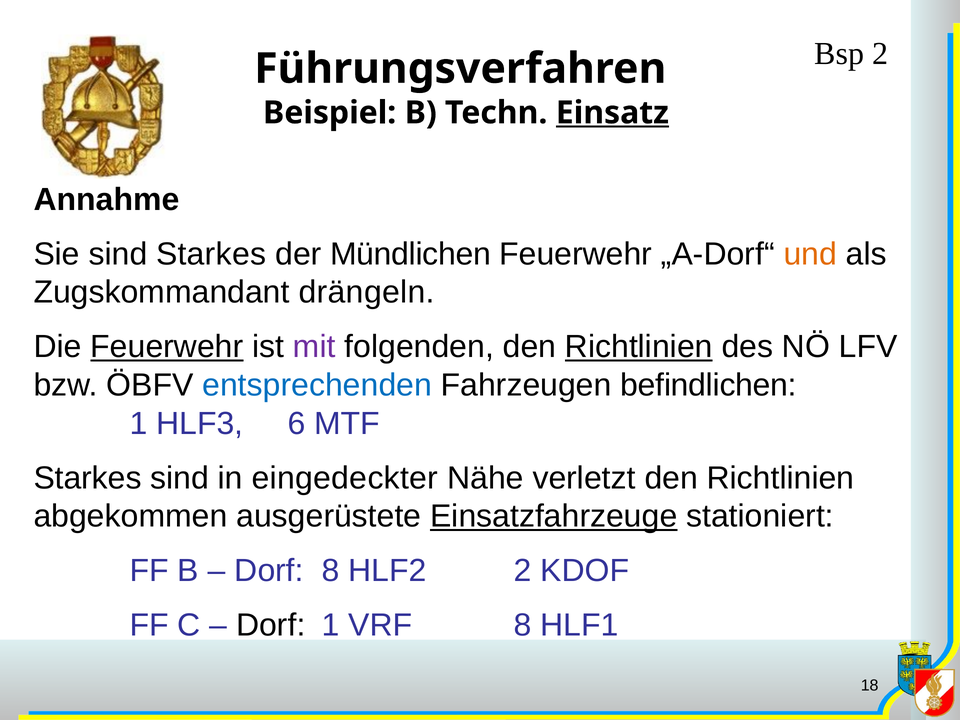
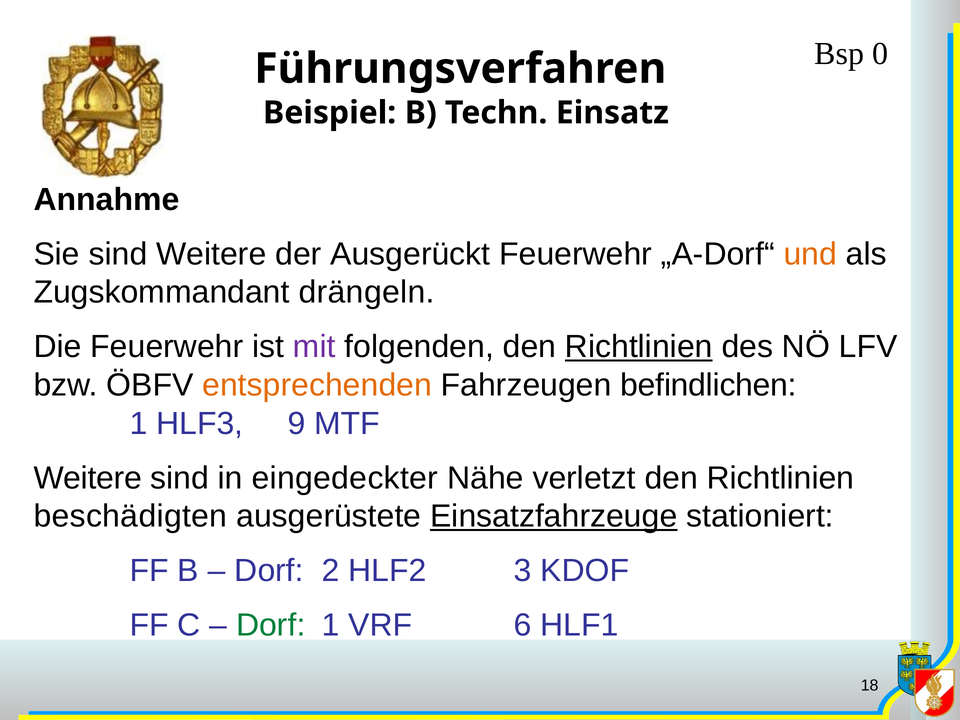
Bsp 2: 2 -> 0 (880, 53)
Einsatz underline: present -> none (612, 113)
sind Starkes: Starkes -> Weitere (211, 254)
Mündlichen: Mündlichen -> Ausgerückt (410, 254)
Feuerwehr underline: present -> none (167, 347)
entsprechenden colour: blue -> orange (317, 385)
6: 6 -> 9 (297, 424)
Starkes: Starkes -> Weitere (88, 478)
abgekommen: abgekommen -> beschädigten (130, 516)
Dorf 8: 8 -> 2 (330, 571)
HLF2 2: 2 -> 3 (522, 571)
Dorf colour: black -> green (271, 625)
VRF 8: 8 -> 6 (522, 625)
